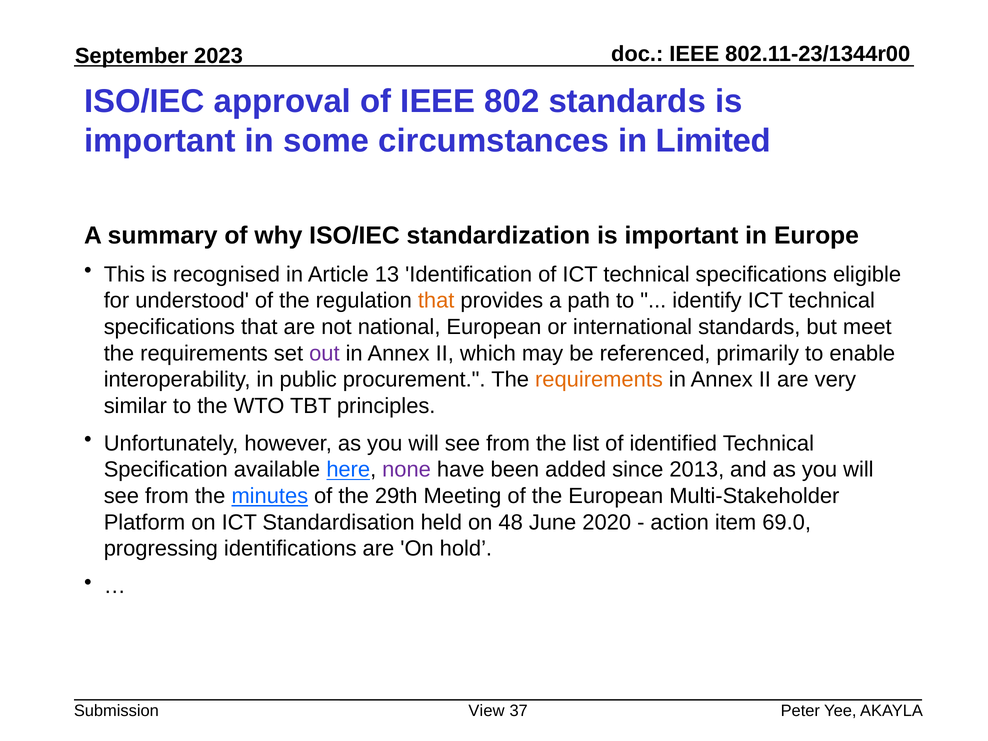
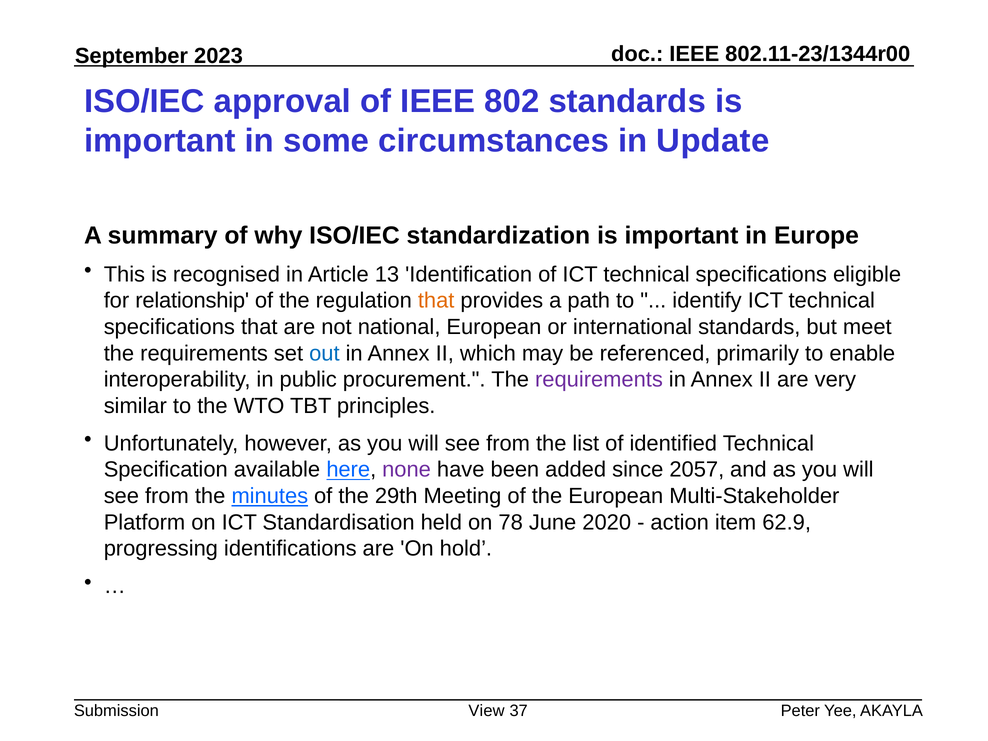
Limited: Limited -> Update (713, 141)
understood: understood -> relationship (192, 301)
out colour: purple -> blue (324, 353)
requirements colour: orange -> purple (599, 380)
2013: 2013 -> 2057 (697, 470)
48: 48 -> 78 (511, 522)
69.0: 69.0 -> 62.9 (787, 522)
